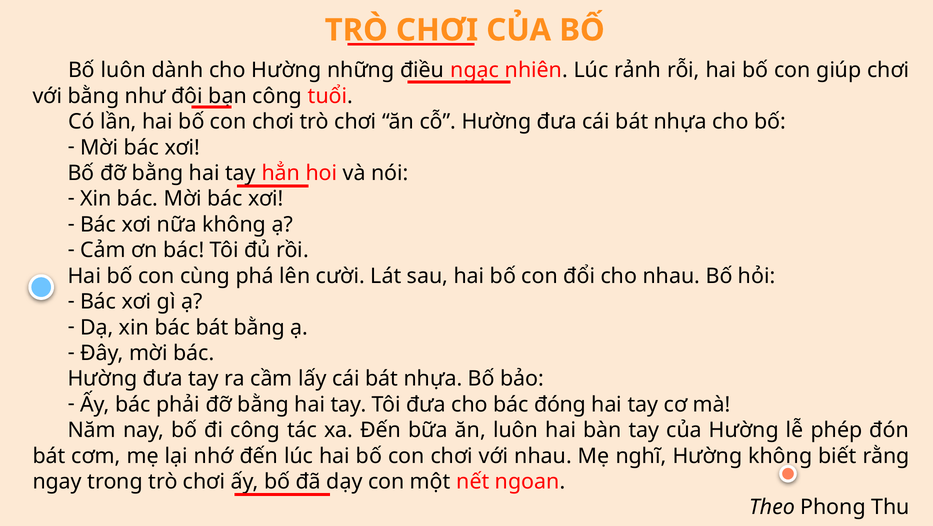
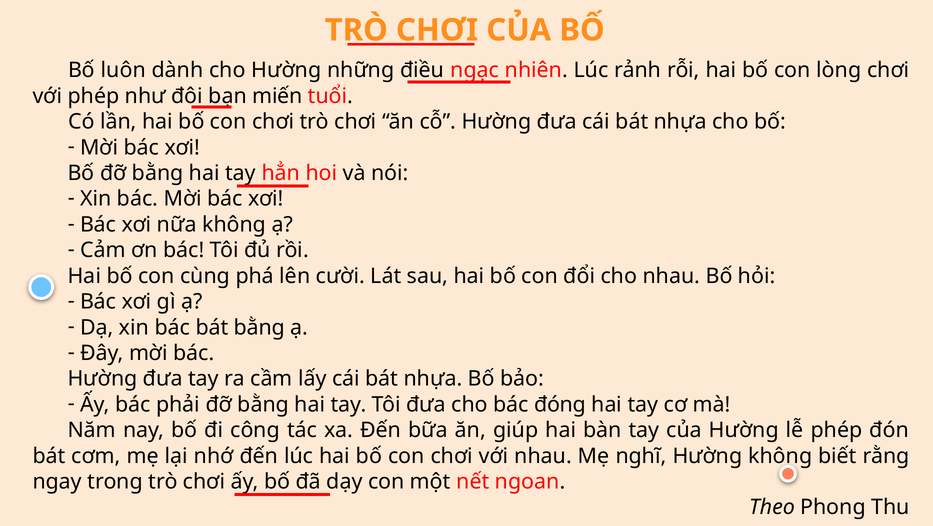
giúp: giúp -> lòng (839, 70)
với bằng: bằng -> phép (93, 96)
công: công -> miến (277, 96)
ăn luôn: luôn -> giúp (516, 430)
